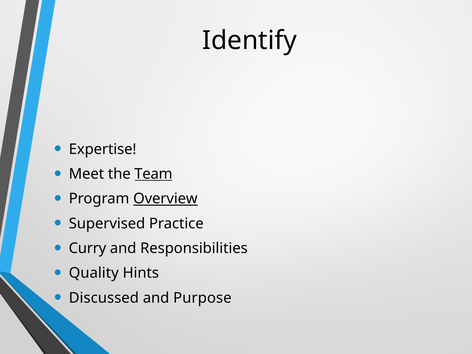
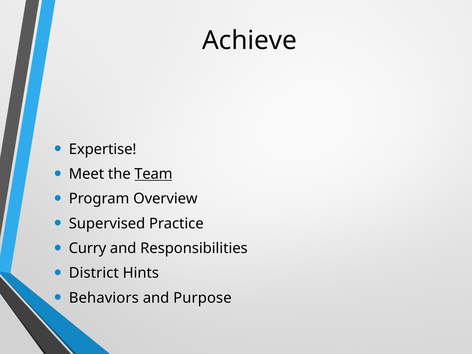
Identify: Identify -> Achieve (250, 41)
Overview underline: present -> none (165, 199)
Quality: Quality -> District (94, 273)
Discussed: Discussed -> Behaviors (104, 298)
